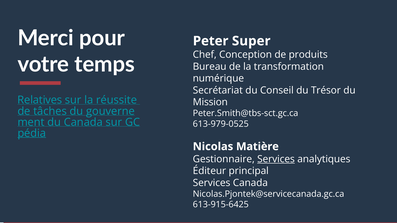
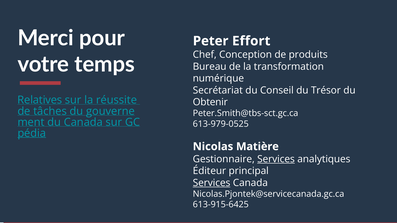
Super: Super -> Effort (251, 41)
Mission: Mission -> Obtenir (210, 102)
Services underline: none -> present (212, 183)
